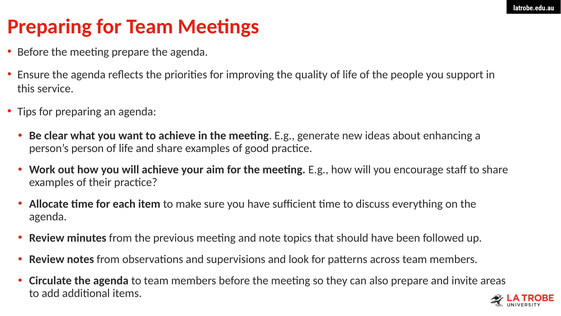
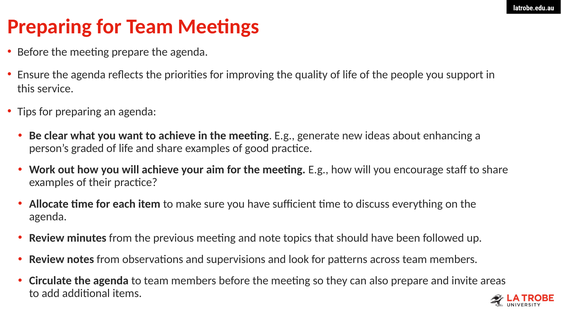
person: person -> graded (88, 148)
